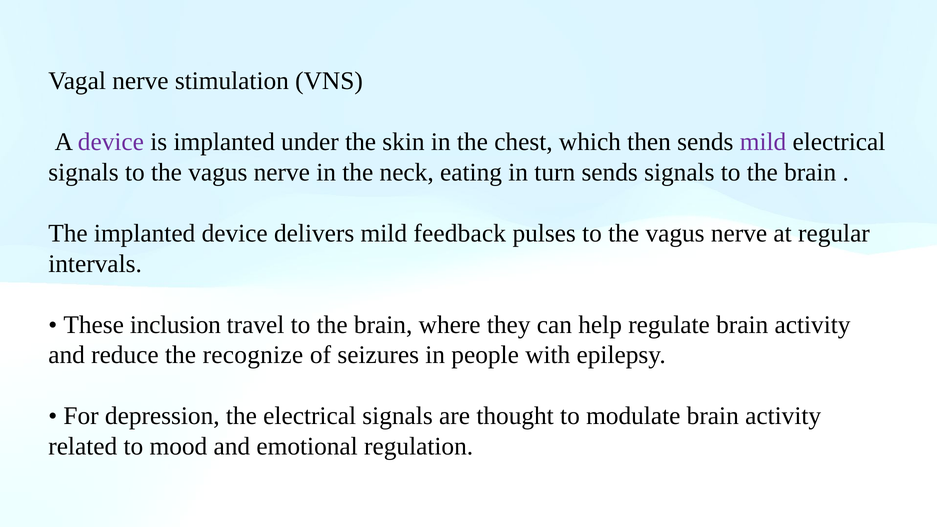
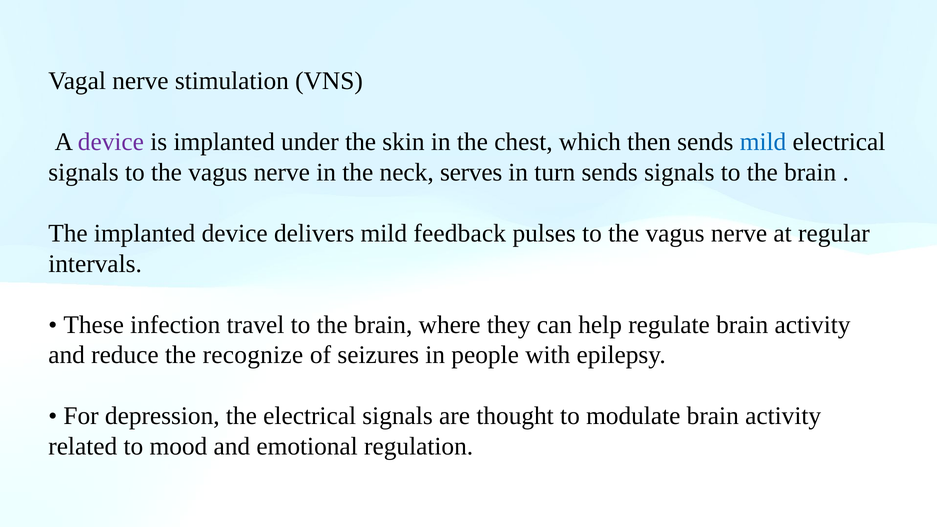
mild colour: purple -> blue (763, 142)
eating: eating -> serves (471, 172)
inclusion: inclusion -> infection (175, 325)
